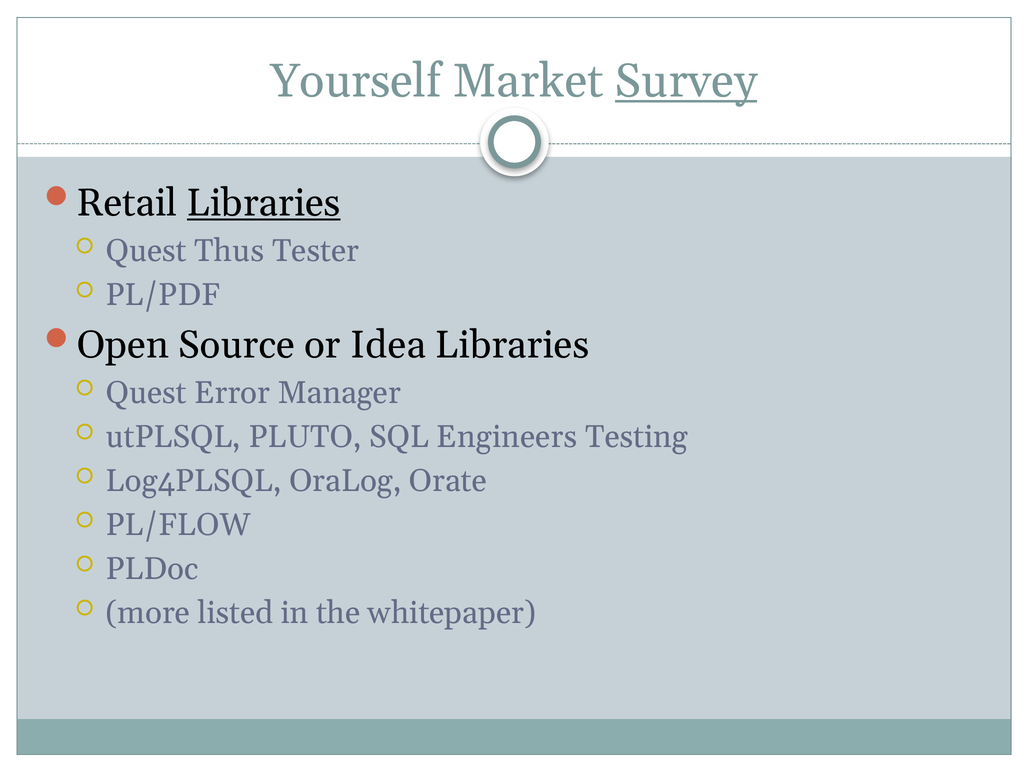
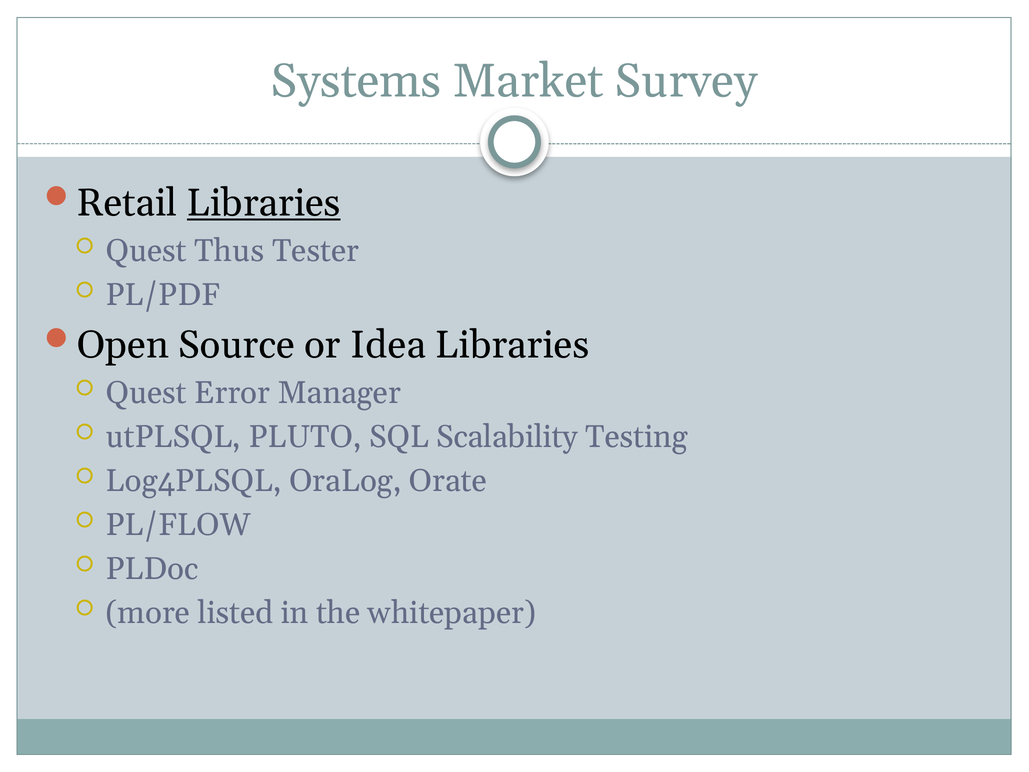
Yourself: Yourself -> Systems (356, 81)
Survey underline: present -> none (686, 81)
Engineers: Engineers -> Scalability (507, 437)
